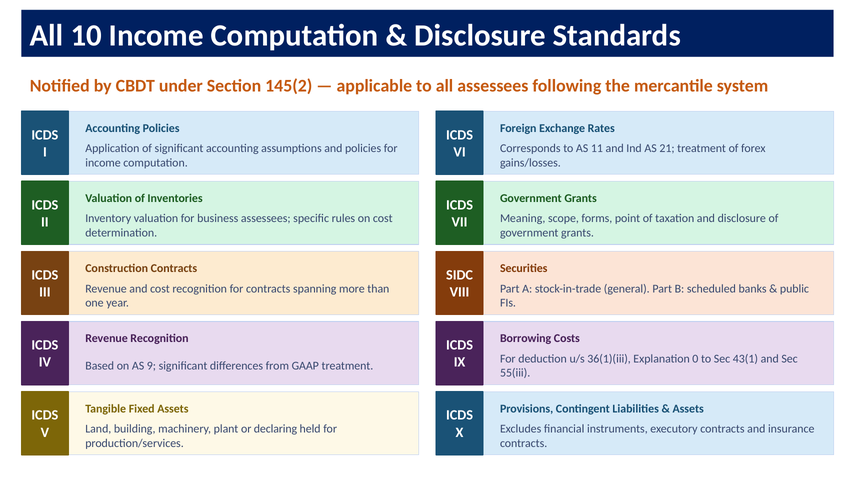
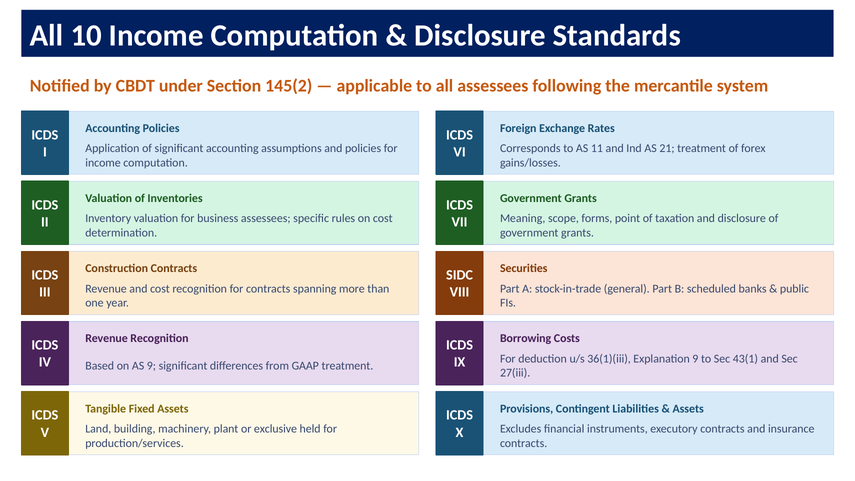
Explanation 0: 0 -> 9 (695, 359)
55(iii: 55(iii -> 27(iii (515, 373)
declaring: declaring -> exclusive (275, 429)
